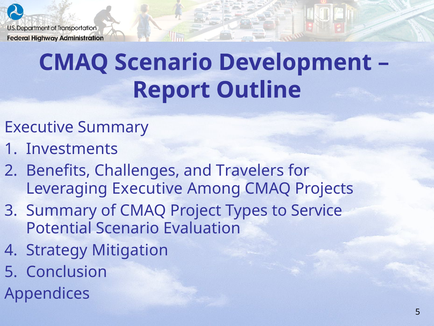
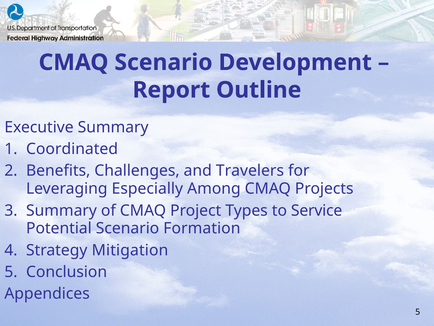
Investments: Investments -> Coordinated (72, 149)
Leveraging Executive: Executive -> Especially (147, 188)
Evaluation: Evaluation -> Formation (202, 228)
